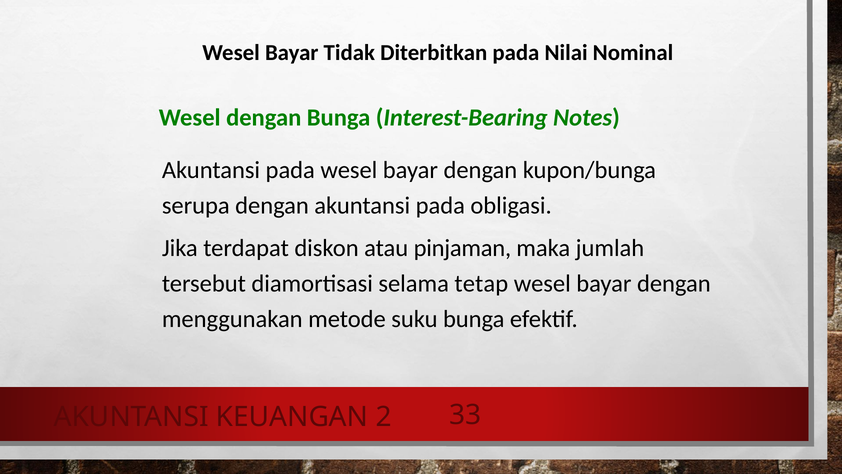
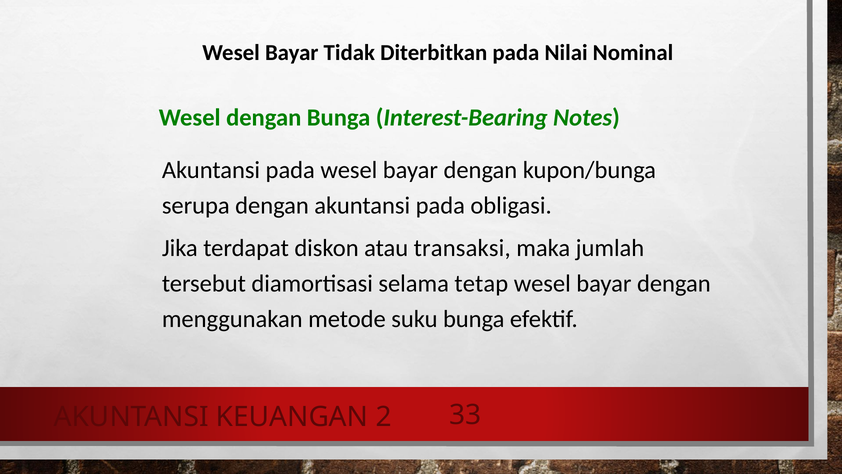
pinjaman: pinjaman -> transaksi (462, 248)
